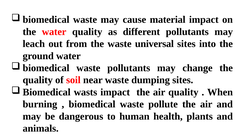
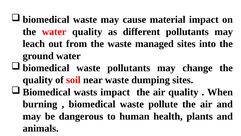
universal: universal -> managed (154, 44)
